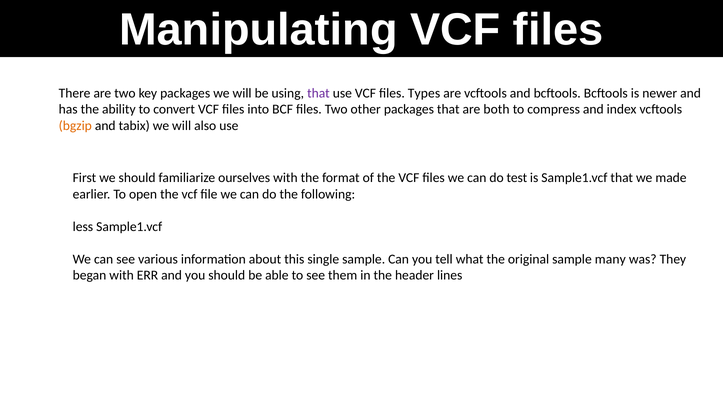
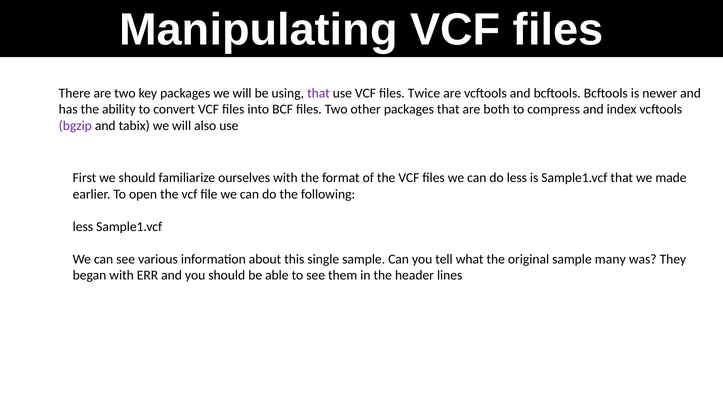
Types: Types -> Twice (424, 93)
bgzip colour: orange -> purple (75, 126)
do test: test -> less (517, 178)
